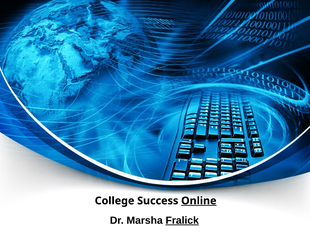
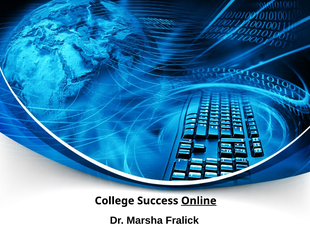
Fralick underline: present -> none (182, 221)
